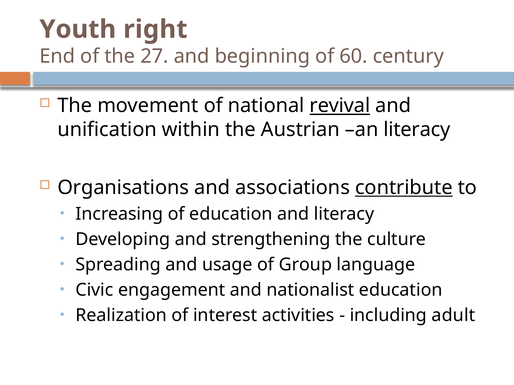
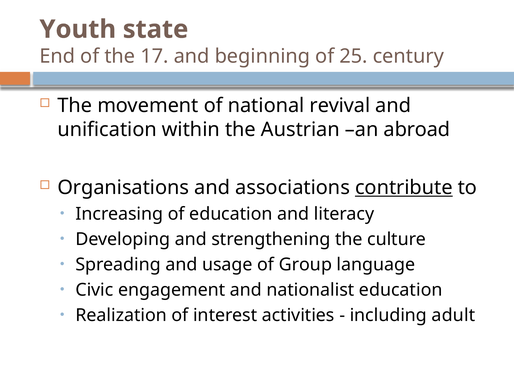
right: right -> state (156, 29)
27: 27 -> 17 (155, 56)
60: 60 -> 25 (354, 56)
revival underline: present -> none (340, 106)
an literacy: literacy -> abroad (417, 130)
